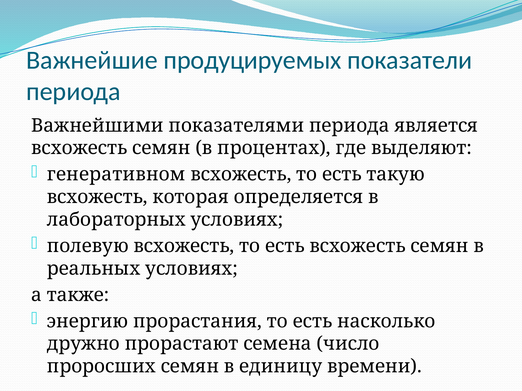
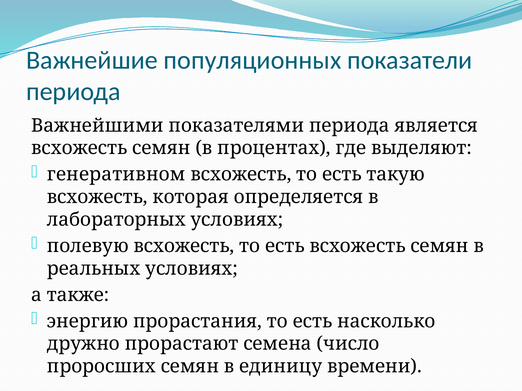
продуцируемых: продуцируемых -> популяционных (252, 60)
